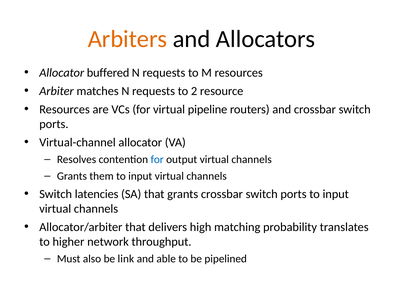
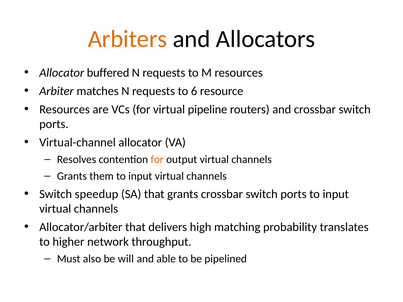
2: 2 -> 6 (194, 91)
for colour: blue -> orange (157, 160)
latencies: latencies -> speedup (97, 194)
link: link -> will (126, 259)
